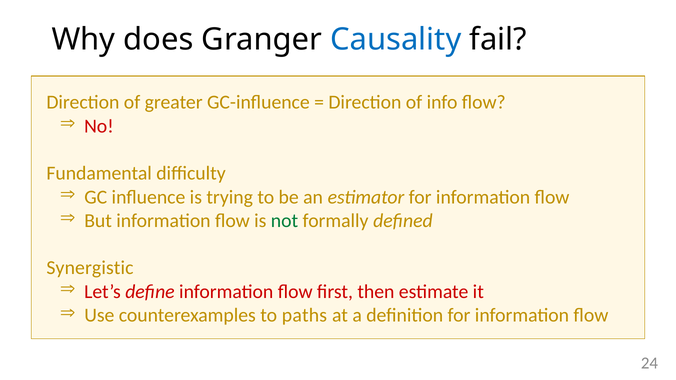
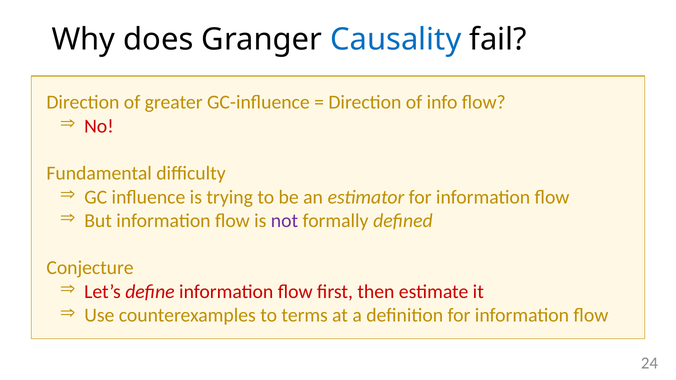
not colour: green -> purple (285, 221)
Synergistic: Synergistic -> Conjecture (90, 268)
paths: paths -> terms (305, 315)
